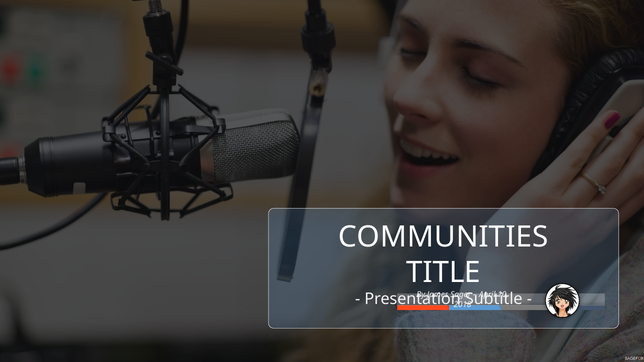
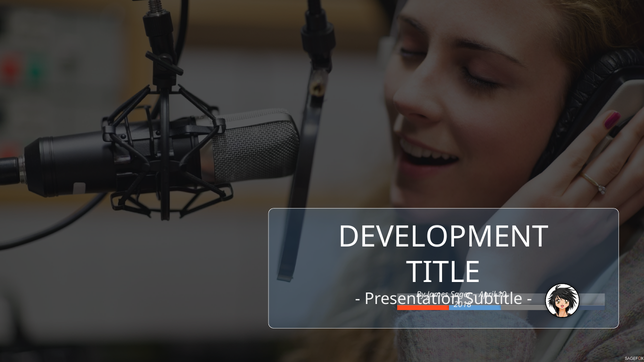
COMMUNITIES: COMMUNITIES -> DEVELOPMENT (443, 237)
